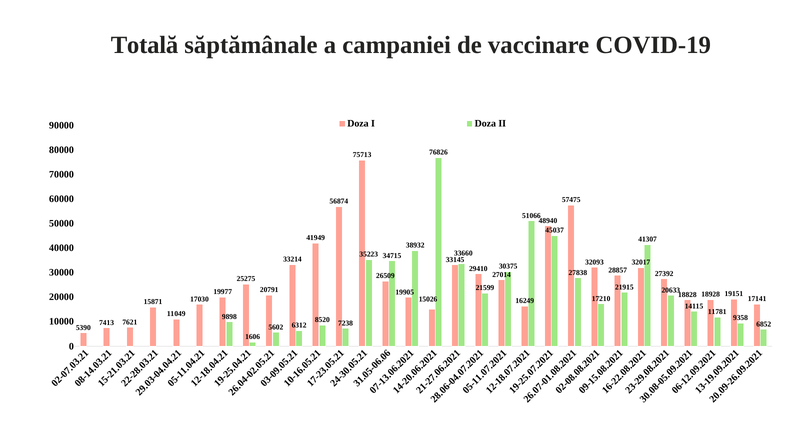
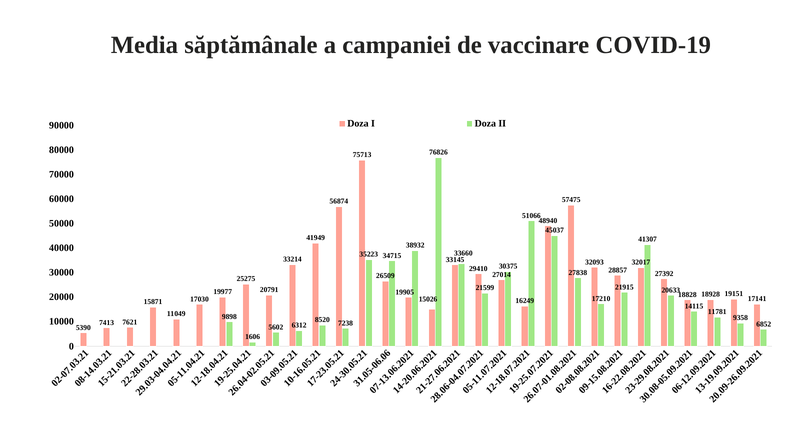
Totală: Totală -> Media (144, 45)
